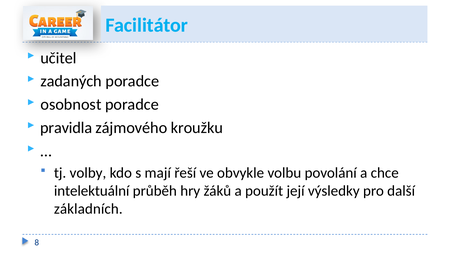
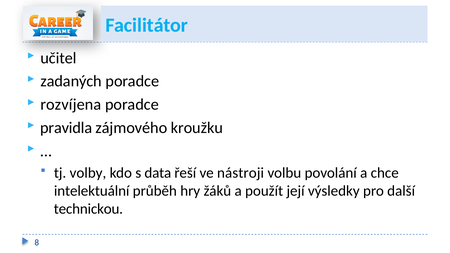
osobnost: osobnost -> rozvíjena (71, 105)
mají: mají -> data (158, 173)
obvykle: obvykle -> nástroji (241, 173)
základních: základních -> technickou (88, 209)
